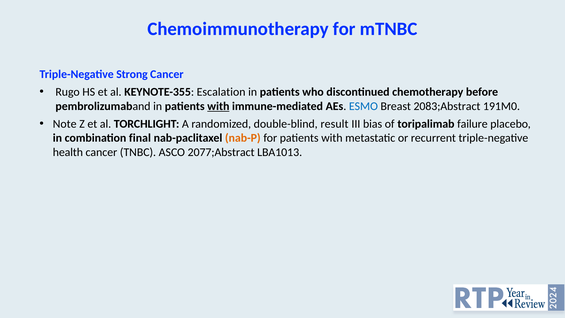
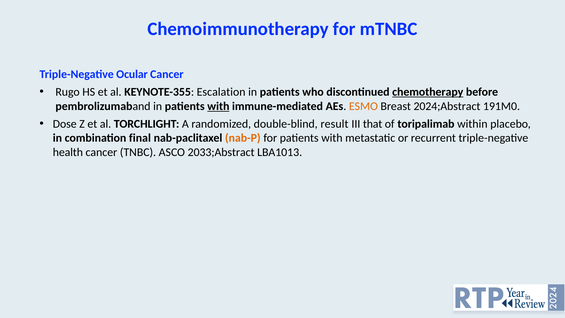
Strong: Strong -> Ocular (132, 74)
chemotherapy underline: none -> present (428, 92)
ESMO colour: blue -> orange (363, 106)
2083;Abstract: 2083;Abstract -> 2024;Abstract (447, 106)
Note: Note -> Dose (65, 124)
bias: bias -> that (373, 124)
failure: failure -> within (472, 124)
2077;Abstract: 2077;Abstract -> 2033;Abstract (221, 152)
